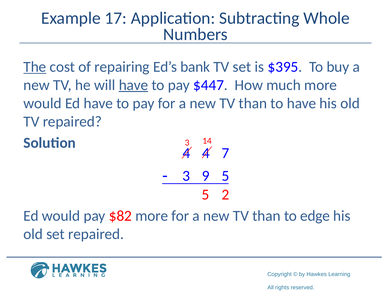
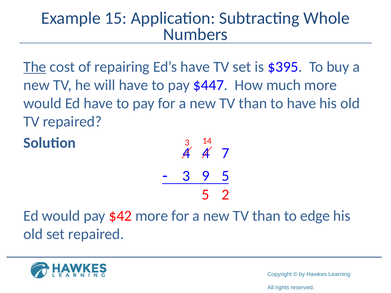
17: 17 -> 15 (116, 18)
Ed’s bank: bank -> have (195, 67)
have underline: present -> none (134, 85)
$82: $82 -> $42 (120, 216)
